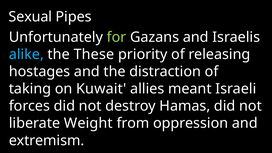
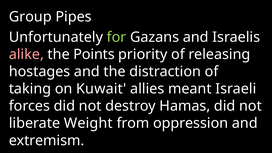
Sexual: Sexual -> Group (30, 17)
alike colour: light blue -> pink (26, 54)
These: These -> Points (94, 54)
